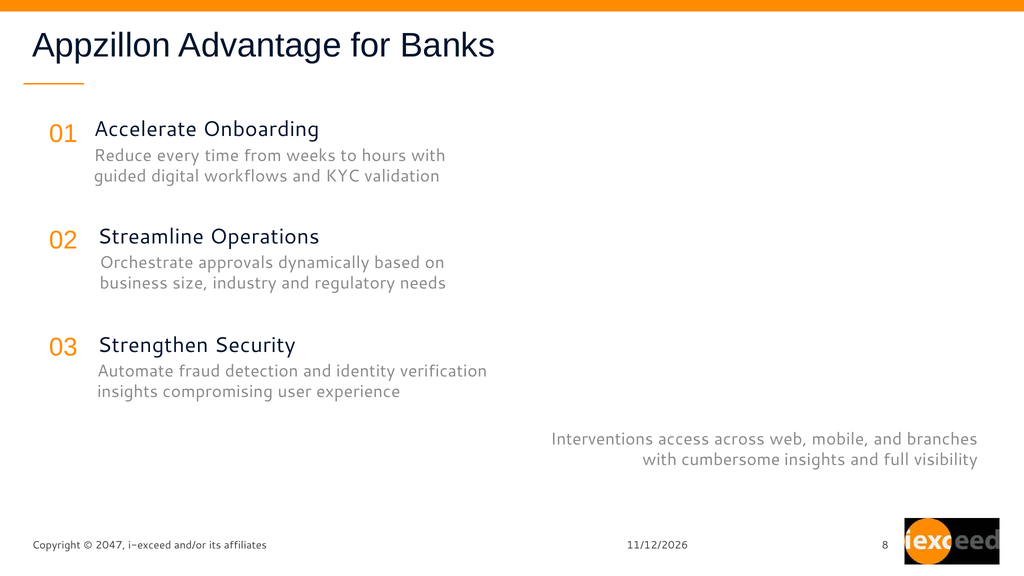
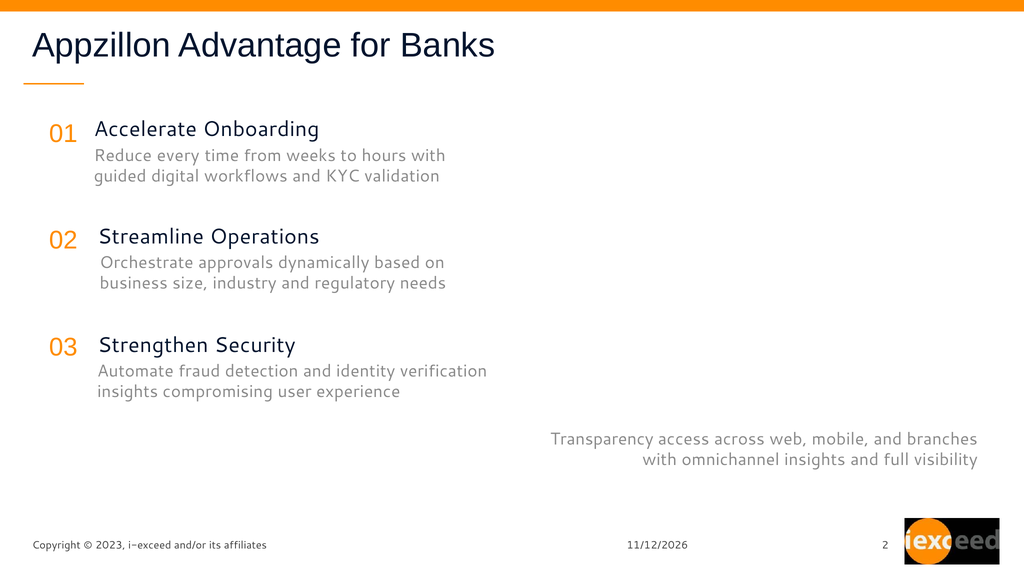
Interventions: Interventions -> Transparency (602, 439)
cumbersome: cumbersome -> omnichannel (731, 460)
2047: 2047 -> 2023 (110, 545)
8: 8 -> 2 (885, 545)
